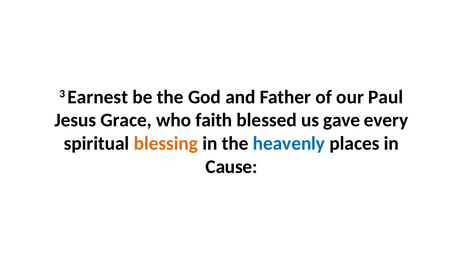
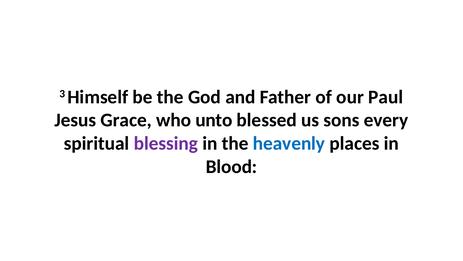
Earnest: Earnest -> Himself (98, 97)
faith: faith -> unto (214, 120)
gave: gave -> sons (342, 120)
blessing colour: orange -> purple (166, 143)
Cause: Cause -> Blood (231, 166)
